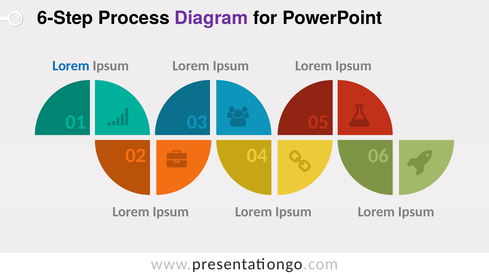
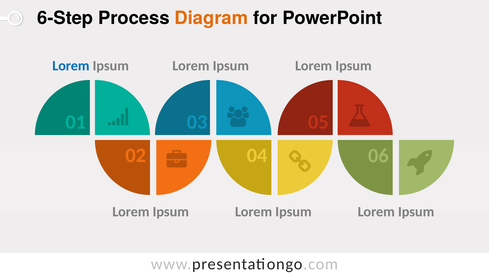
Diagram colour: purple -> orange (211, 18)
